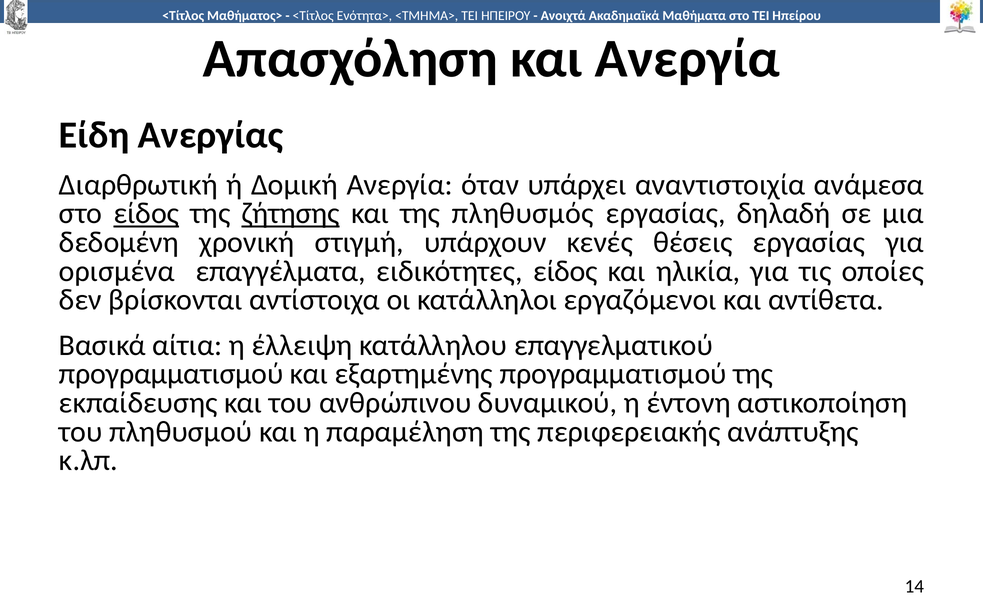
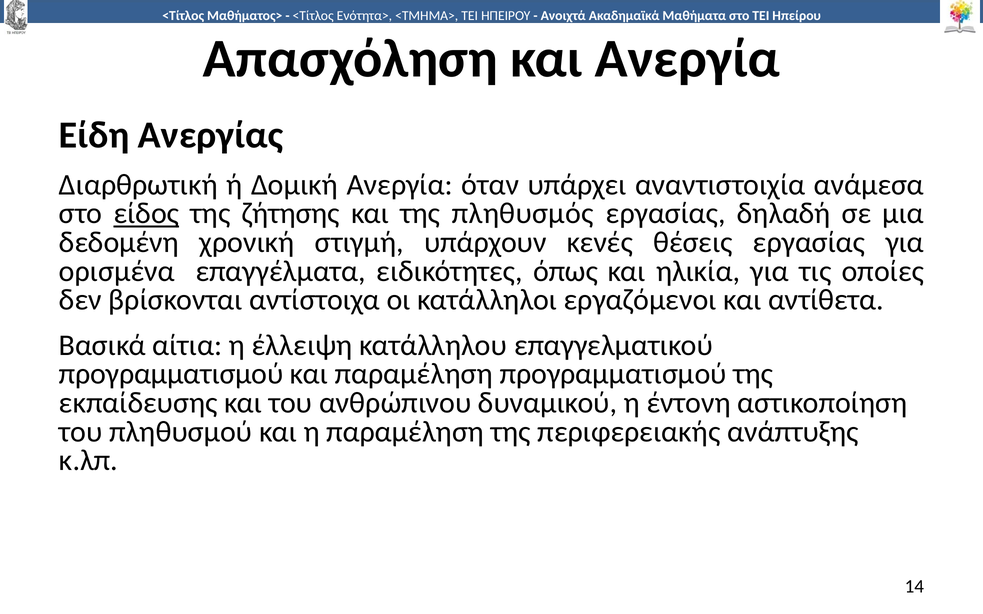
ζήτησης underline: present -> none (291, 214)
ειδικότητες είδος: είδος -> όπως (565, 271)
και εξαρτηµένης: εξαρτηµένης -> παραµέληση (414, 374)
